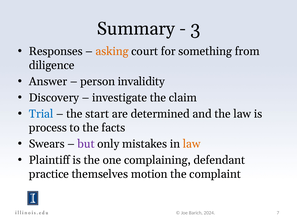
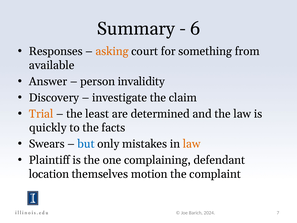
3: 3 -> 6 (195, 29)
diligence: diligence -> available (52, 65)
Trial colour: blue -> orange (41, 114)
start: start -> least (97, 114)
process: process -> quickly (48, 128)
but colour: purple -> blue (86, 144)
practice: practice -> location (49, 174)
